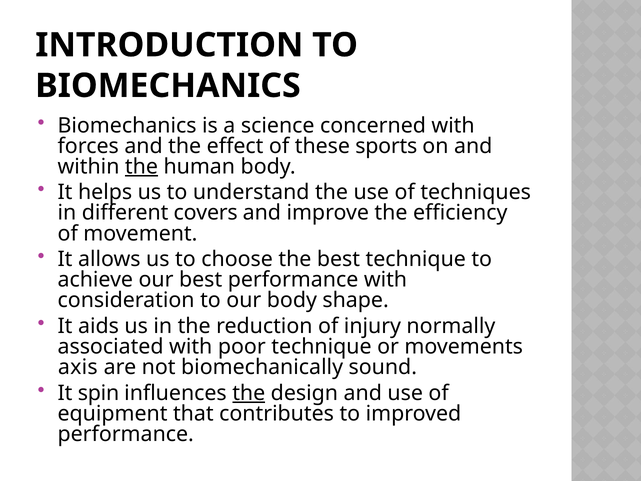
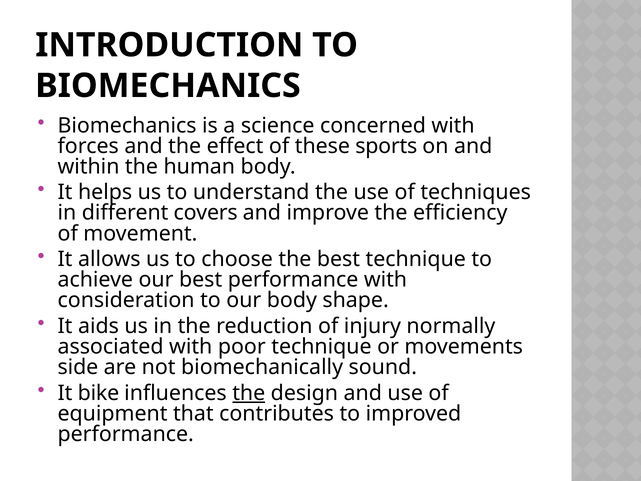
the underline: present -> none (141, 166)
axis: axis -> side (78, 367)
spin: spin -> bike (98, 393)
